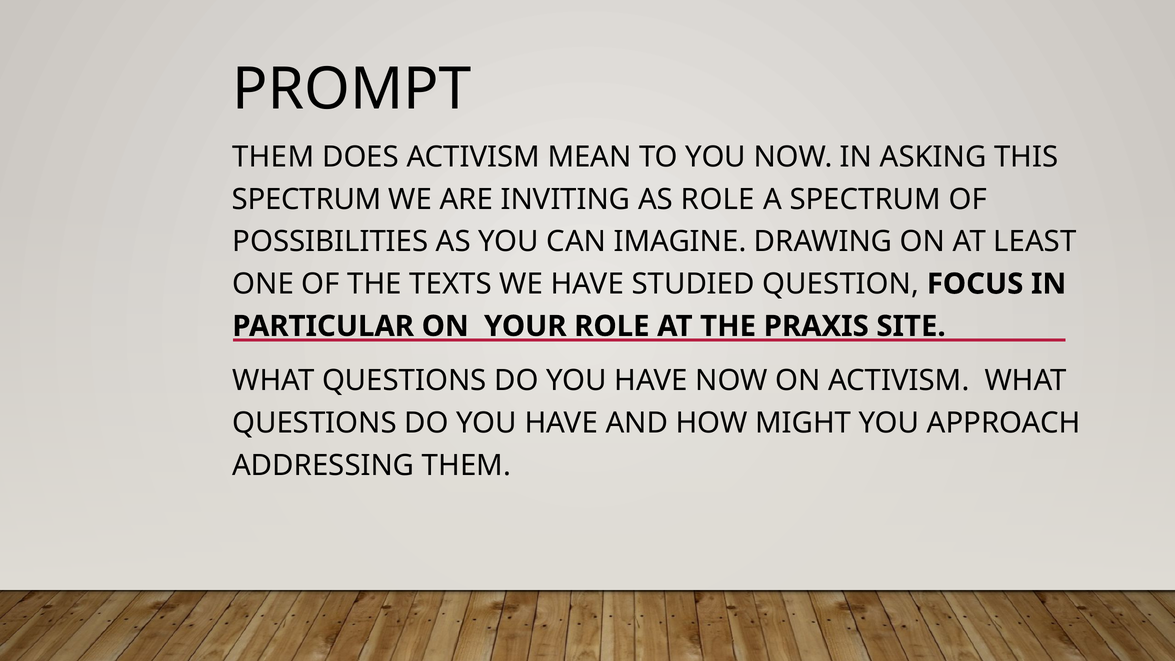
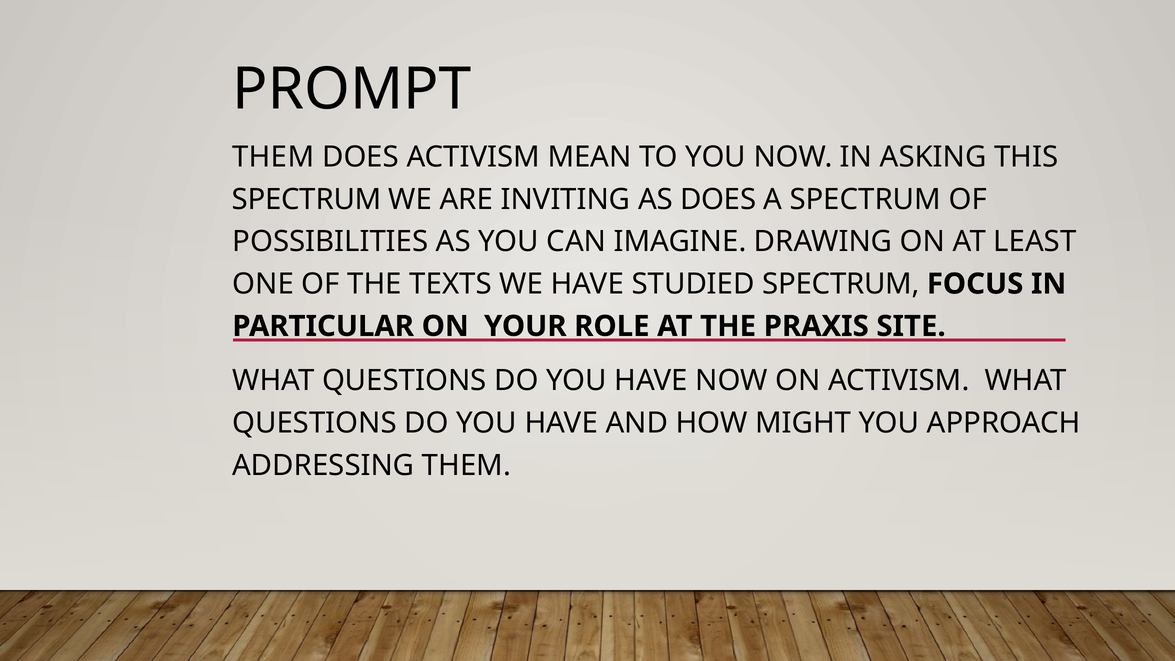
AS ROLE: ROLE -> DOES (718, 199)
STUDIED QUESTION: QUESTION -> SPECTRUM (841, 284)
